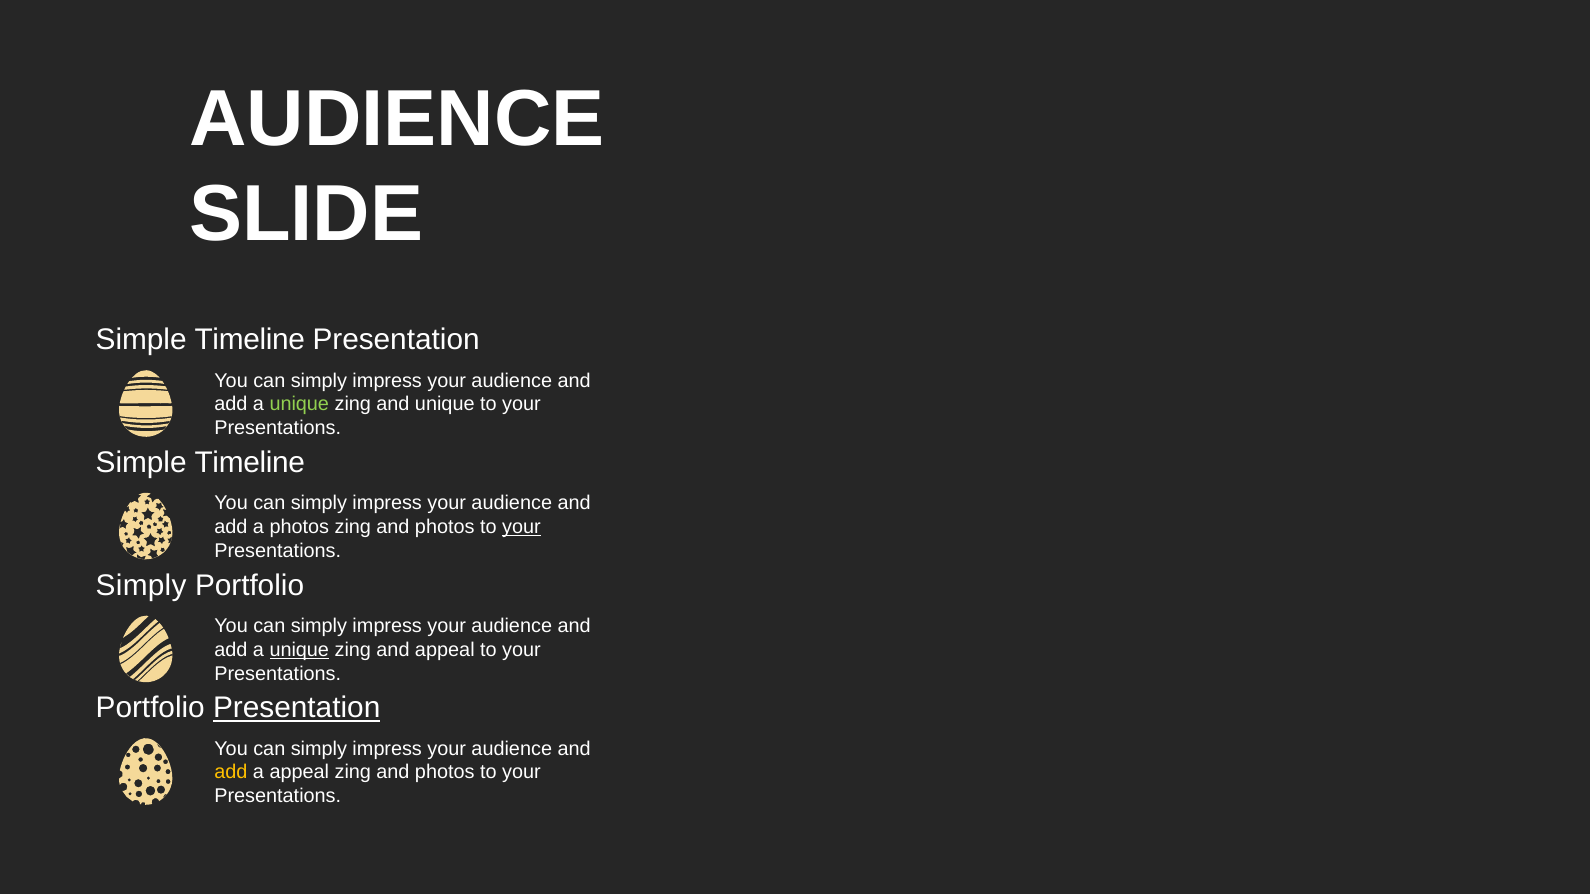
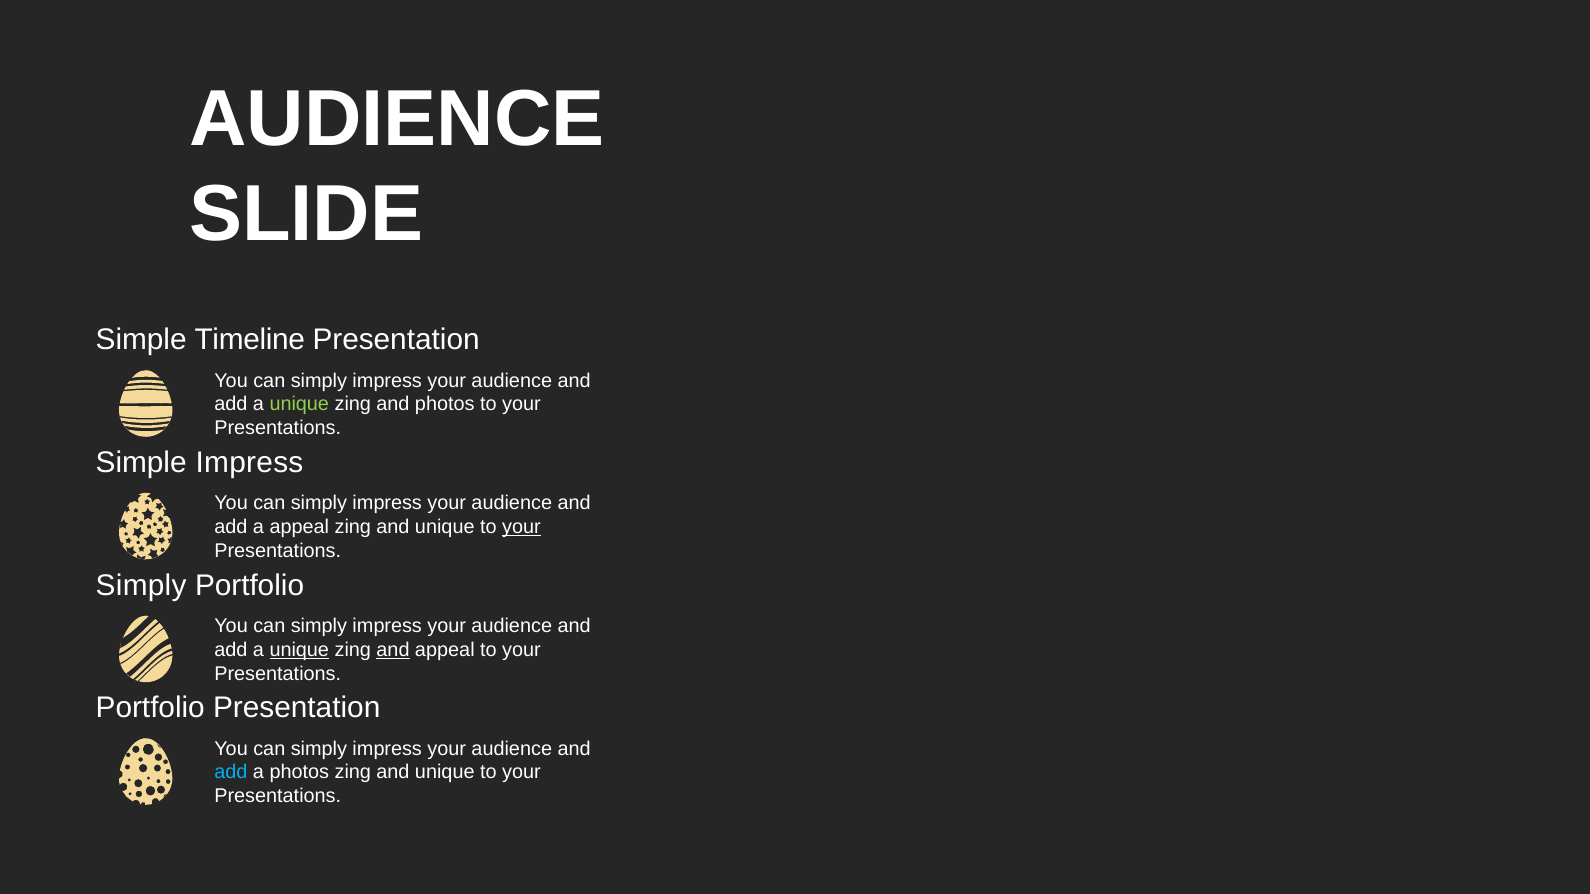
and unique: unique -> photos (445, 405)
Timeline: Timeline -> Impress (250, 463)
a photos: photos -> appeal (299, 527)
photos: photos -> unique (445, 527)
and underline: none -> present (393, 650)
Presentation underline: present -> none (297, 708)
add colour: yellow -> light blue (231, 773)
a appeal: appeal -> photos (299, 773)
photos: photos -> unique (445, 773)
